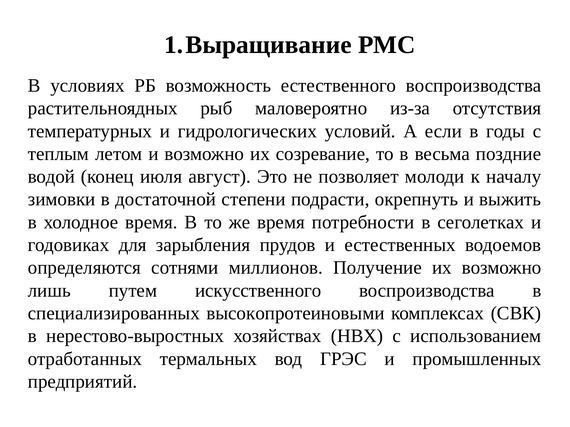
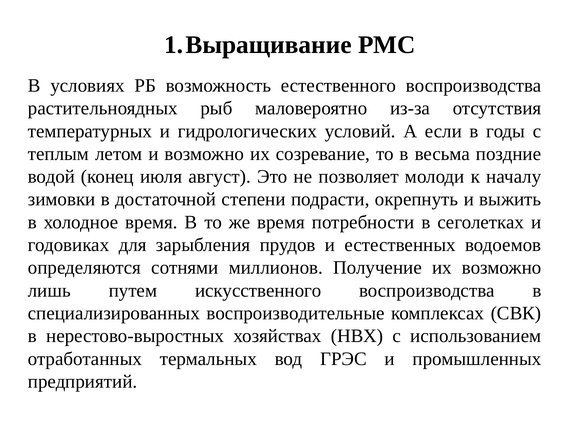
высокопротеиновыми: высокопротеиновыми -> воспроизводительные (296, 314)
